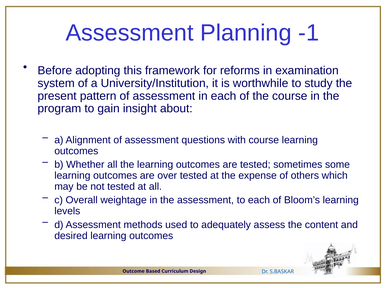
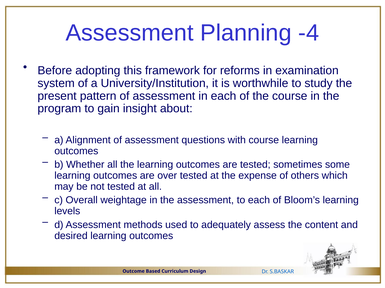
-1: -1 -> -4 (309, 33)
